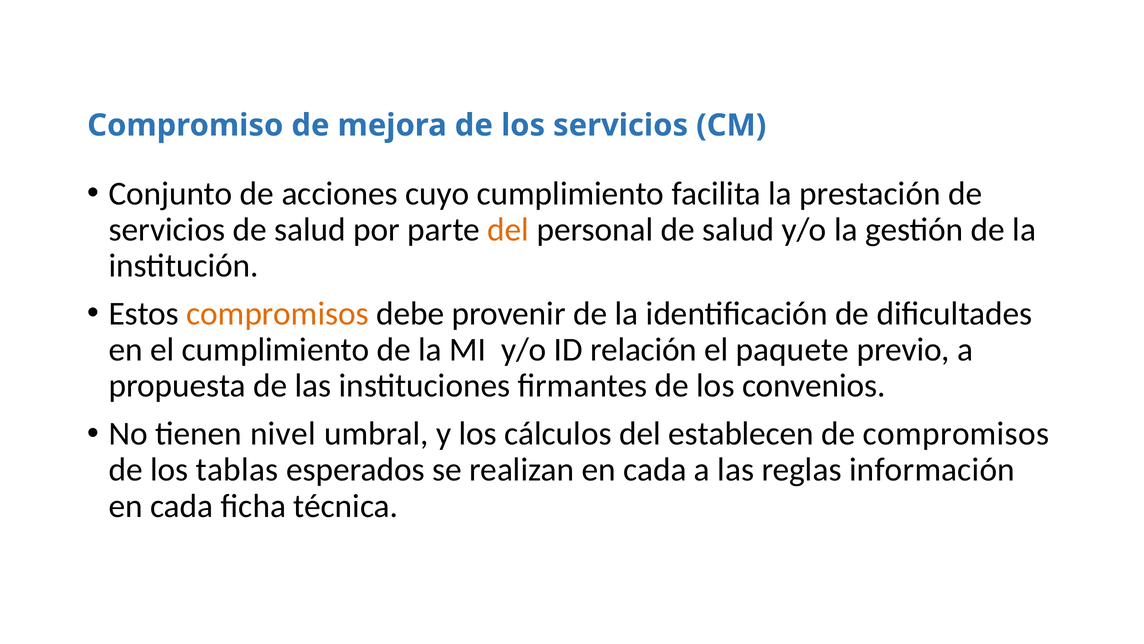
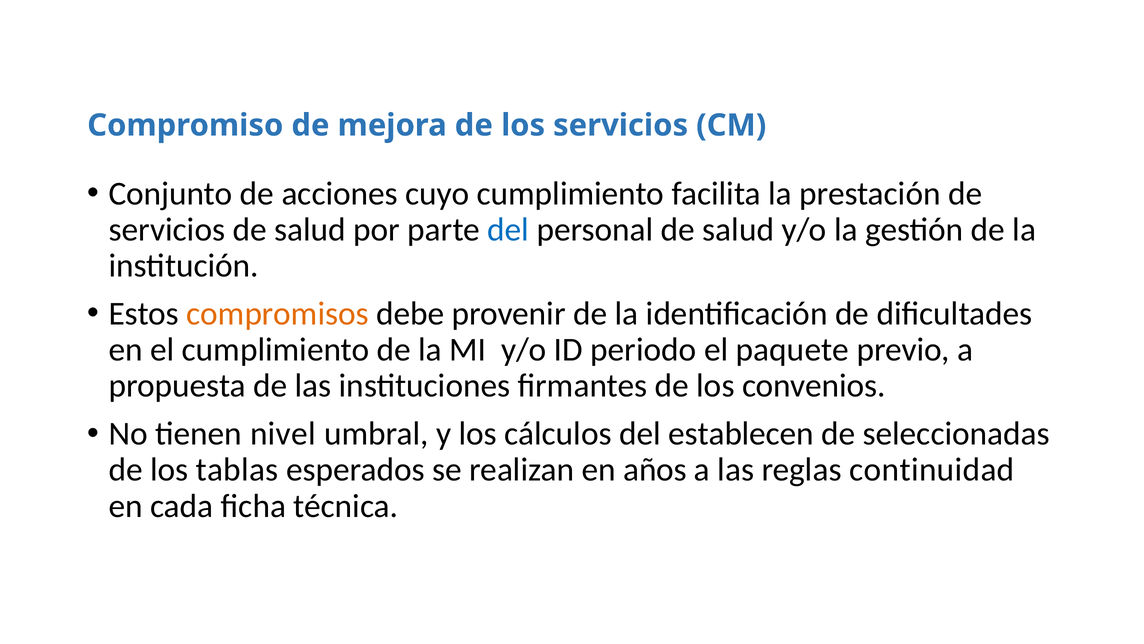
del colour: orange -> blue (508, 229)
relación: relación -> periodo (643, 350)
de compromisos: compromisos -> seleccionadas (956, 434)
realizan en cada: cada -> años (655, 470)
información: información -> continuidad (932, 470)
